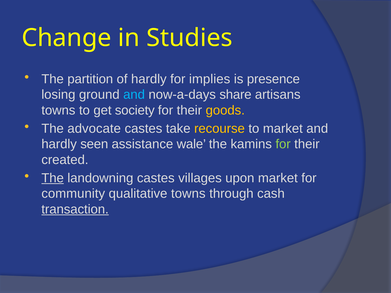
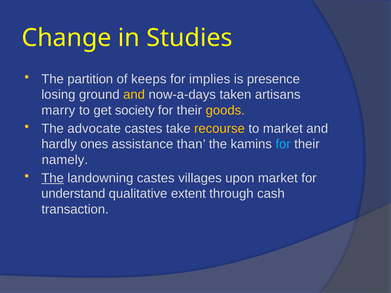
of hardly: hardly -> keeps (149, 79)
and colour: light blue -> yellow (134, 95)
share: share -> taken (235, 95)
towns: towns -> marry (58, 110)
seen: seen -> ones (94, 144)
wale: wale -> than (191, 144)
for colour: light green -> light blue (283, 144)
created: created -> namely (65, 160)
community: community -> understand (73, 194)
qualitative towns: towns -> extent (188, 194)
transaction underline: present -> none (75, 209)
